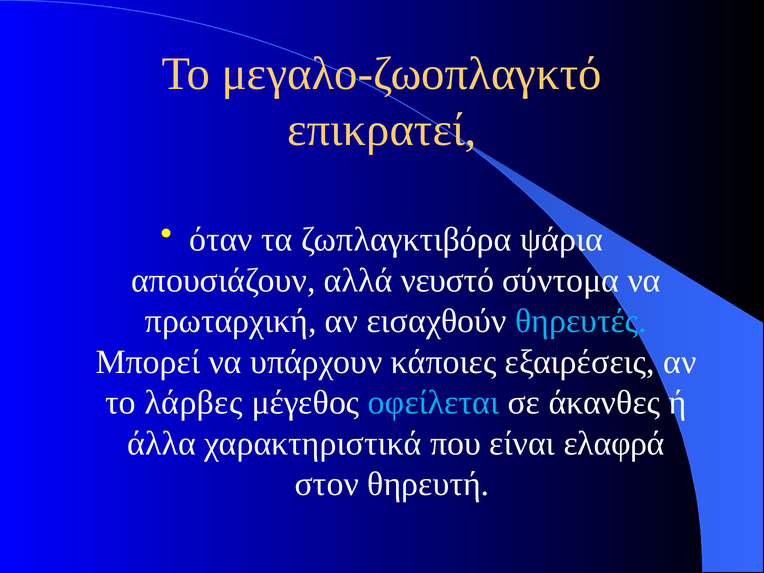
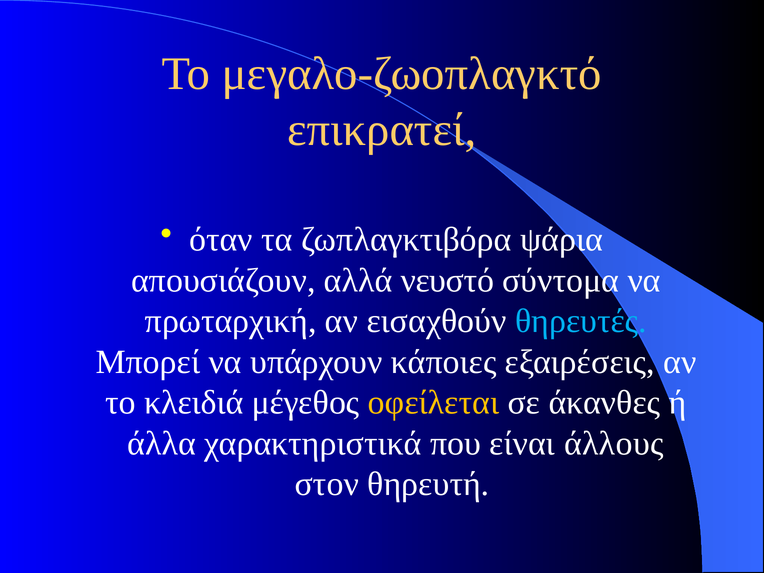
λάρβες: λάρβες -> κλειδιά (194, 403)
οφείλεται colour: light blue -> yellow (434, 403)
ελαφρά: ελαφρά -> άλλους (614, 443)
